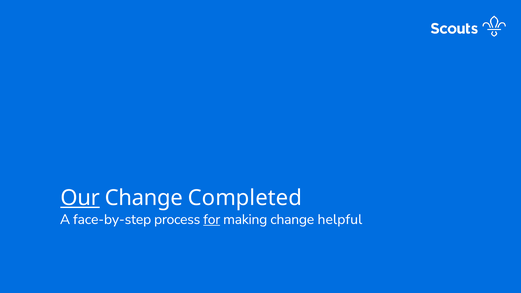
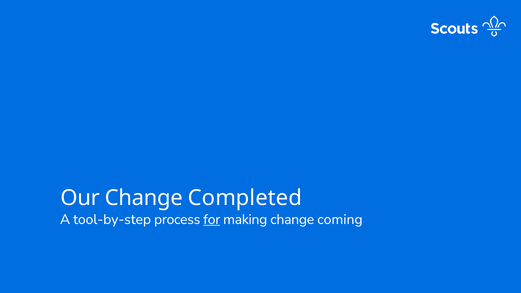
Our underline: present -> none (80, 198)
face-by-step: face-by-step -> tool-by-step (112, 219)
helpful: helpful -> coming (340, 219)
